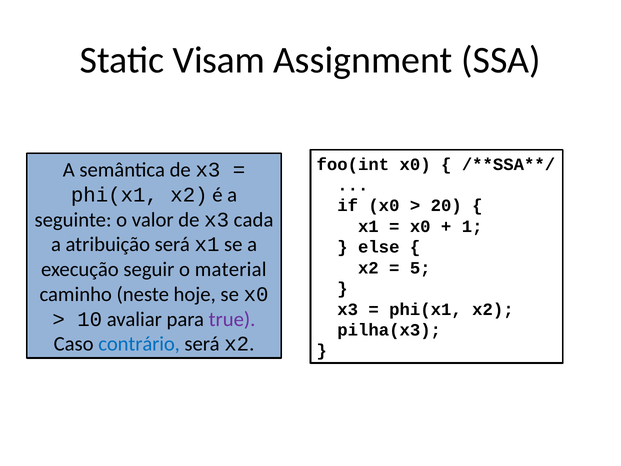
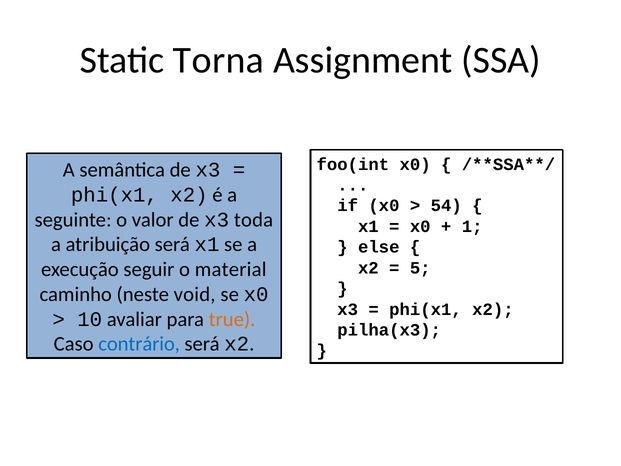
Visam: Visam -> Torna (219, 60)
20: 20 -> 54 (446, 206)
cada: cada -> toda (254, 220)
hoje: hoje -> void (195, 294)
true colour: purple -> orange (232, 319)
